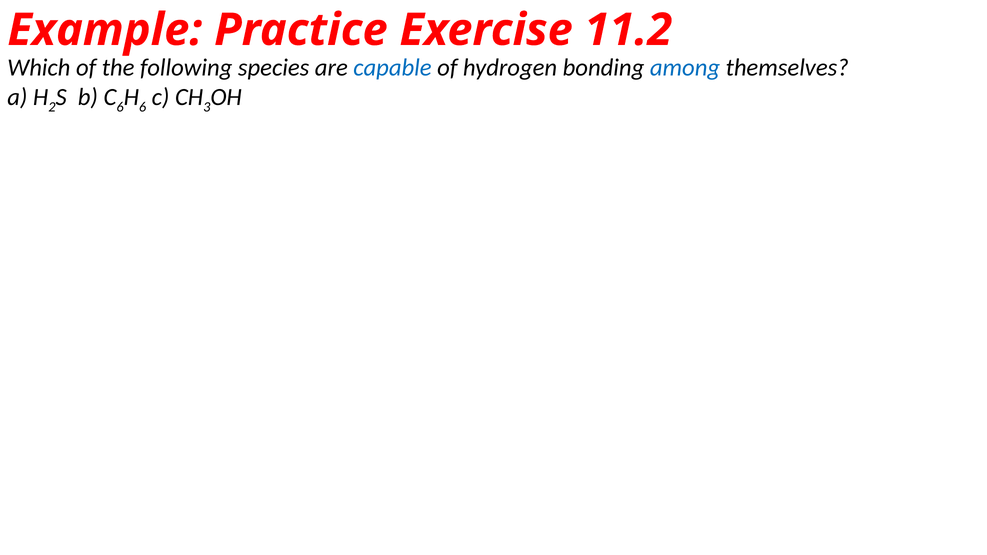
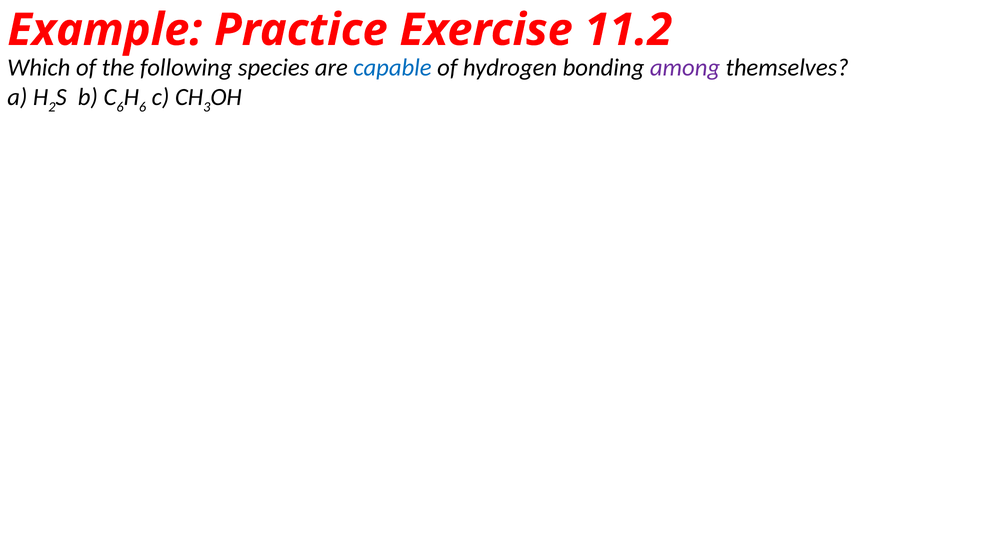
among colour: blue -> purple (685, 68)
